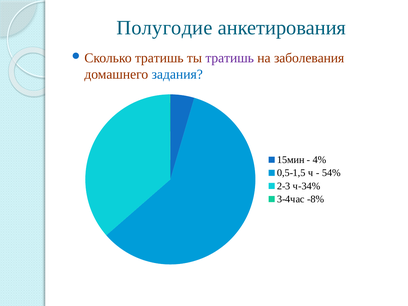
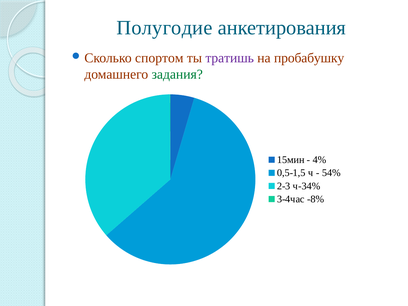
тратишь: тратишь -> спортом (159, 58)
заболевания: заболевания -> пробабушку (309, 58)
задания colour: blue -> green (177, 74)
